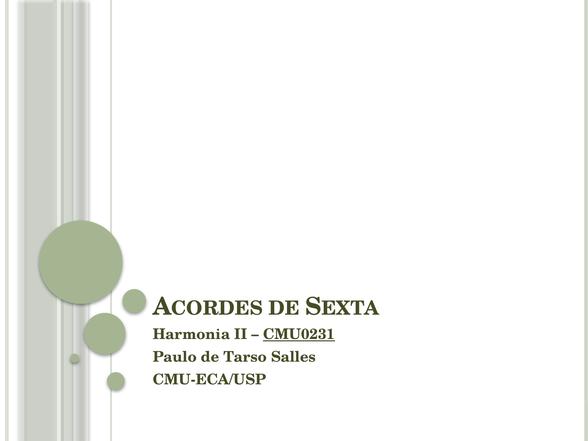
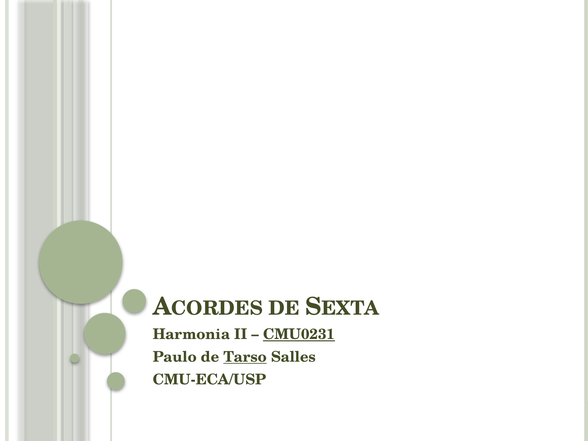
Tarso underline: none -> present (245, 357)
